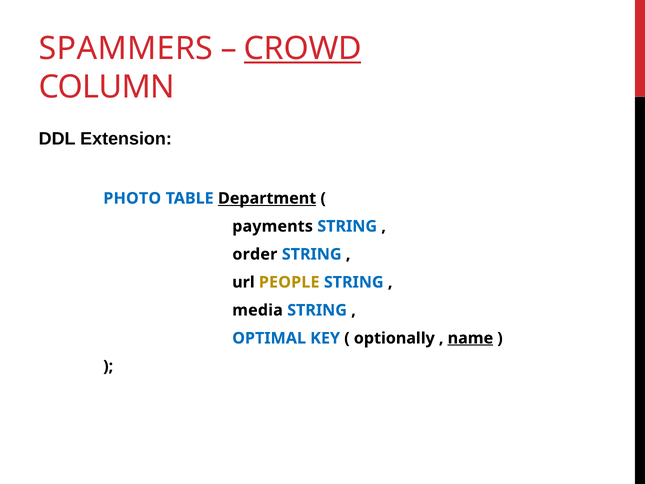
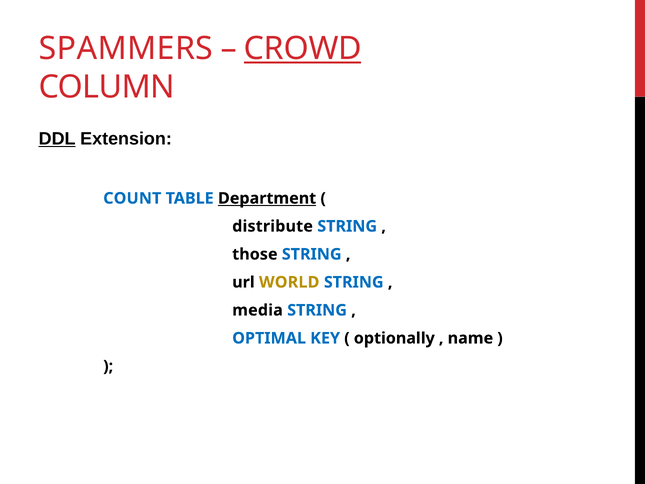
DDL underline: none -> present (57, 139)
PHOTO: PHOTO -> COUNT (132, 198)
payments: payments -> distribute (273, 226)
order: order -> those (255, 254)
PEOPLE: PEOPLE -> WORLD (289, 282)
name underline: present -> none (470, 338)
